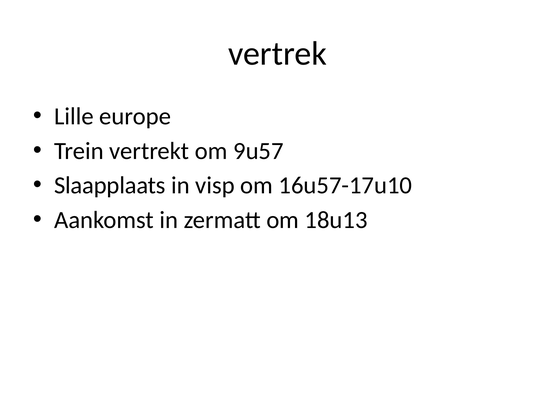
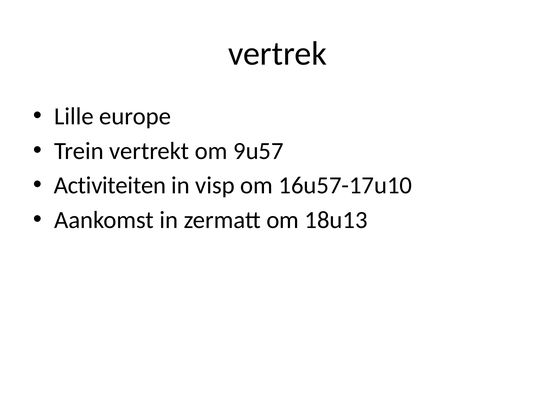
Slaapplaats: Slaapplaats -> Activiteiten (110, 186)
